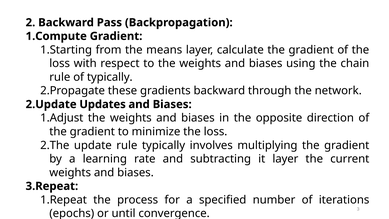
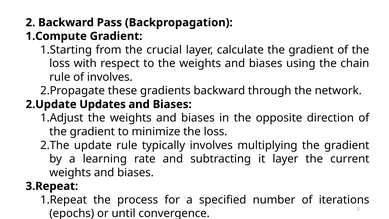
means: means -> crucial (164, 50)
of typically: typically -> involves (110, 77)
